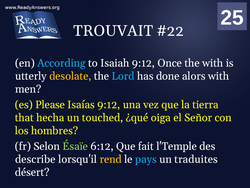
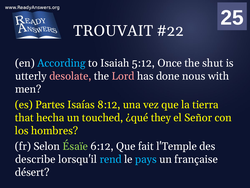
Isaiah 9:12: 9:12 -> 5:12 (143, 63)
the with: with -> shut (213, 63)
desolate colour: yellow -> pink (70, 76)
Lord colour: light blue -> pink (123, 76)
alors: alors -> nous (194, 76)
Please: Please -> Partes (50, 104)
Isaías 9:12: 9:12 -> 8:12 (109, 104)
oiga: oiga -> they (161, 117)
rend colour: yellow -> light blue (111, 159)
traduites: traduites -> française (196, 159)
